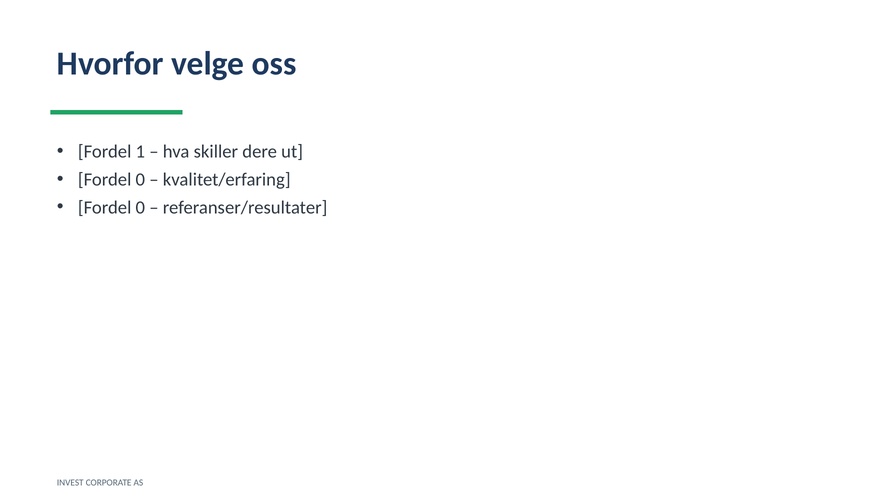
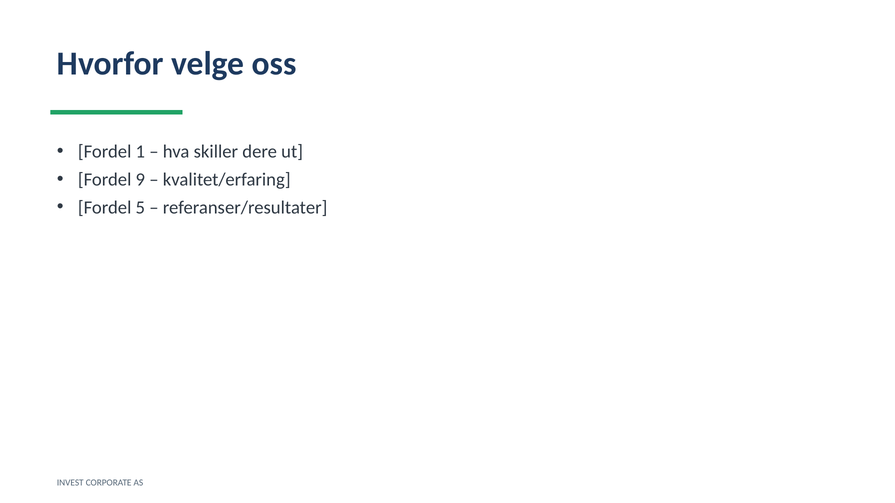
0: 0 -> 9 (140, 180)
0: 0 -> 5 (140, 208)
